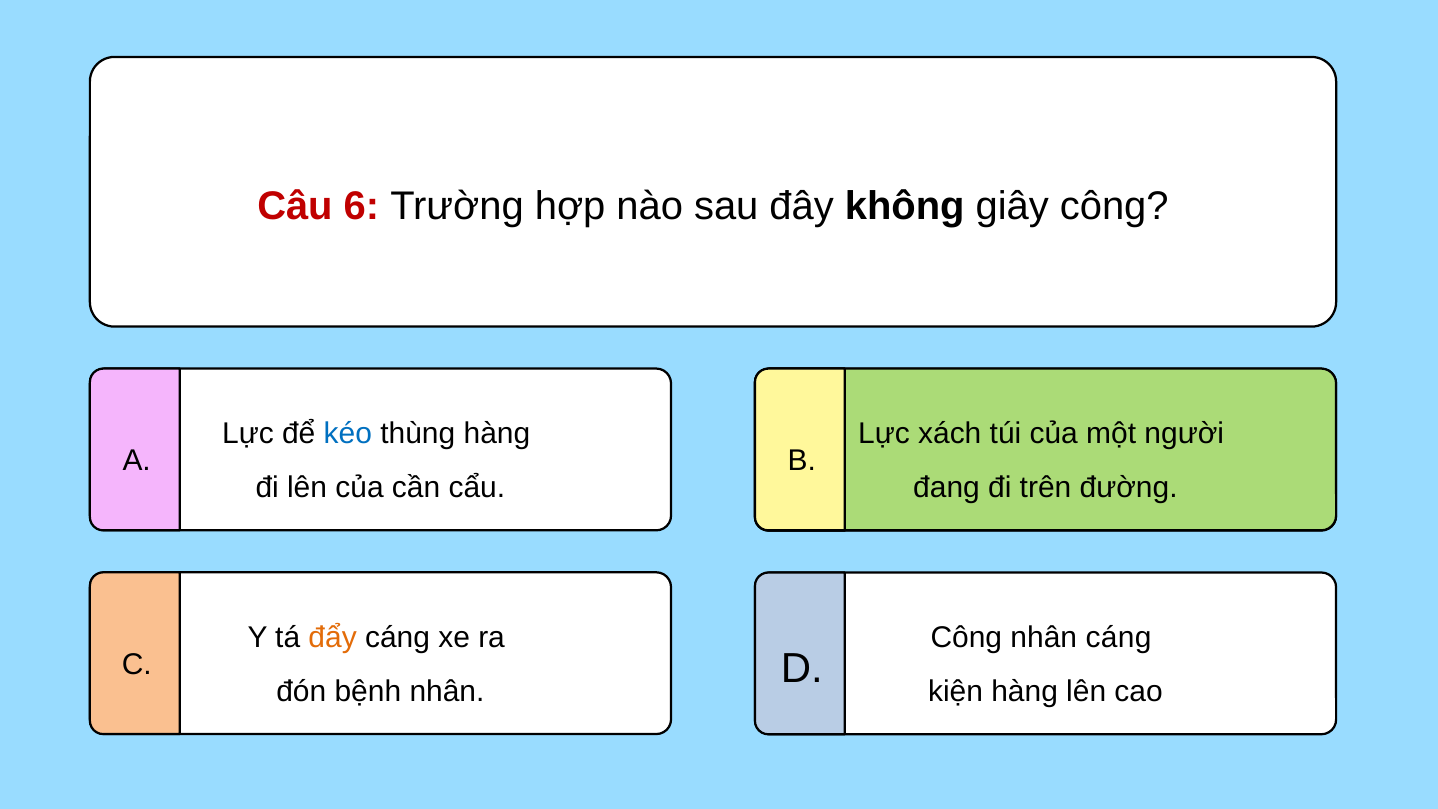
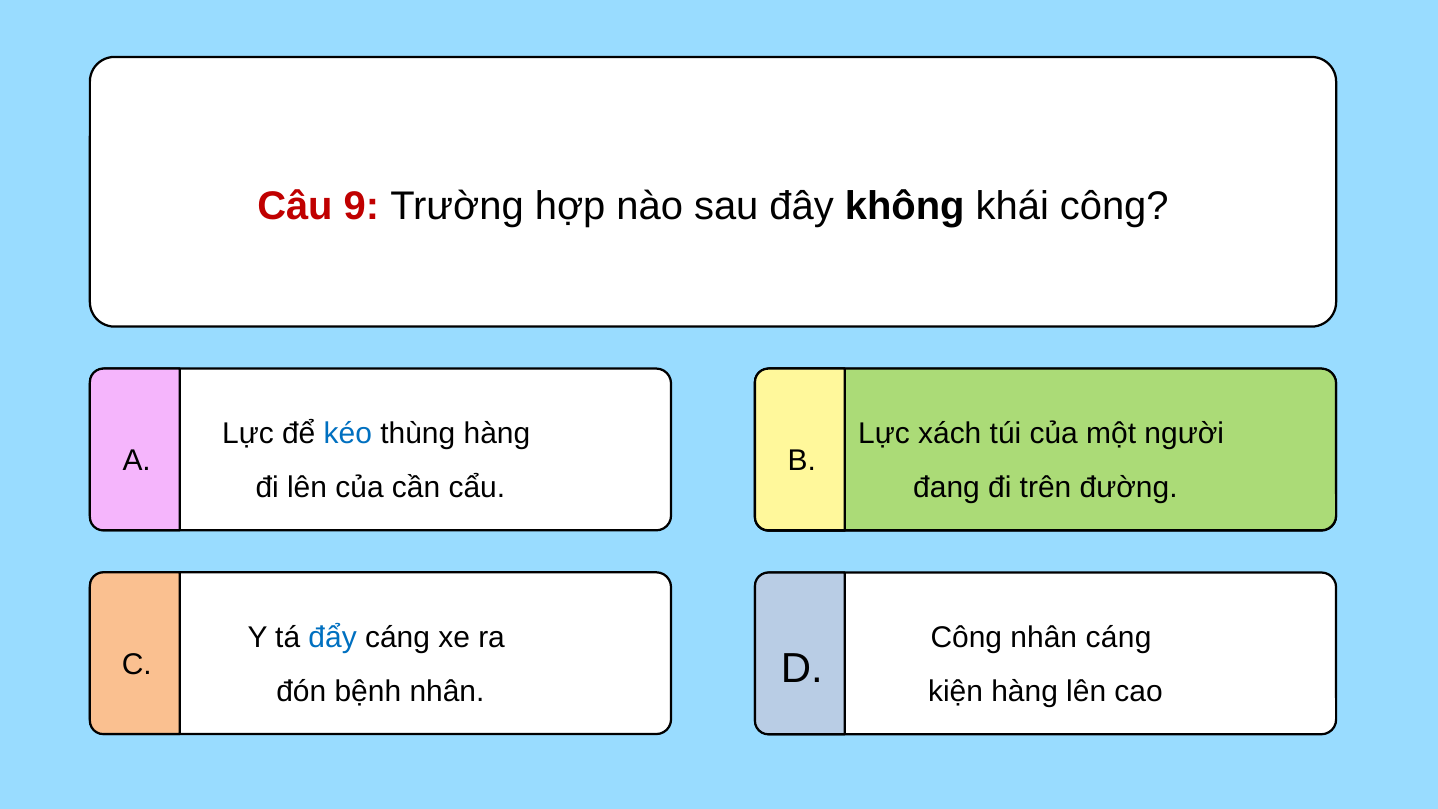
6: 6 -> 9 (361, 206)
giây: giây -> khái (1012, 206)
đẩy colour: orange -> blue (333, 637)
